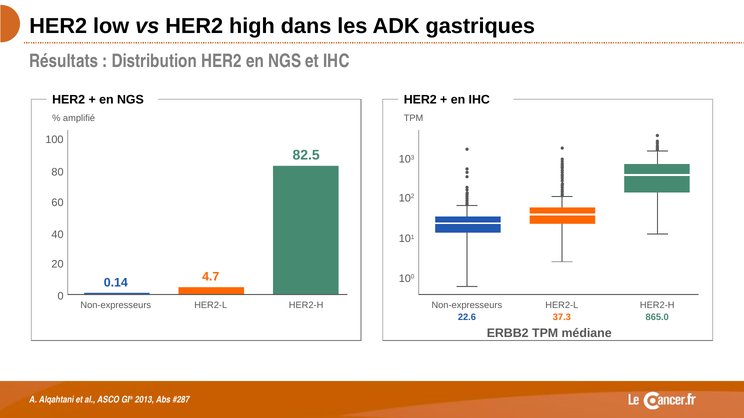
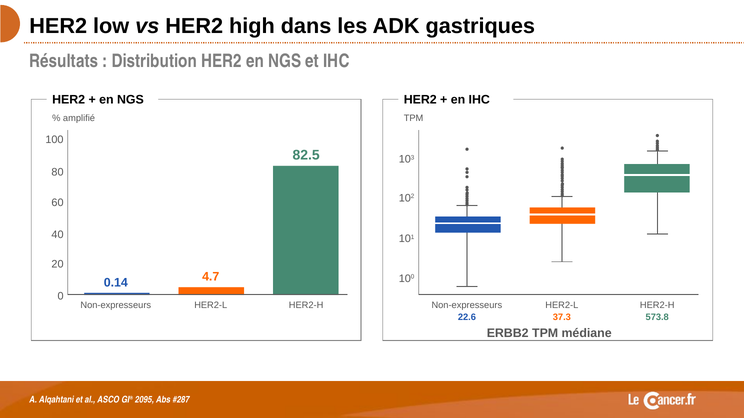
865.0: 865.0 -> 573.8 (657, 318)
2013: 2013 -> 2095 (144, 400)
